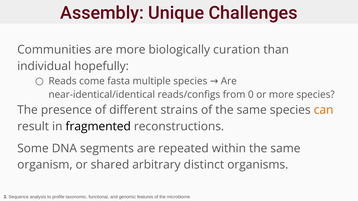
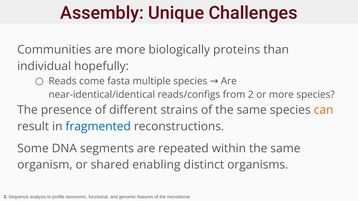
curation: curation -> proteins (237, 50)
0: 0 -> 2 (251, 95)
fragmented colour: black -> blue (98, 127)
arbitrary: arbitrary -> enabling (156, 165)
